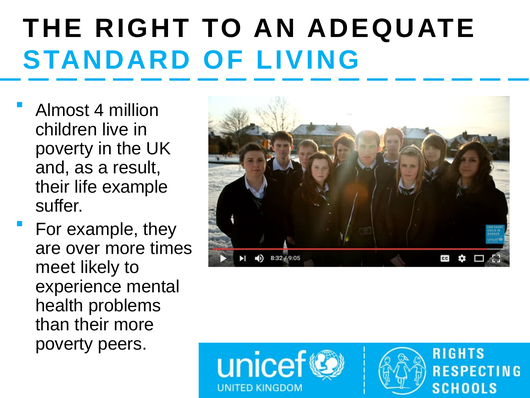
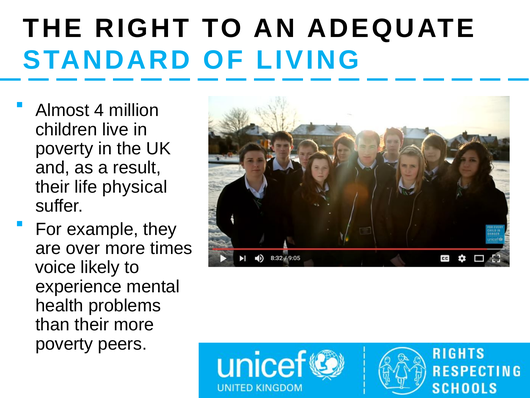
life example: example -> physical (135, 187)
meet: meet -> voice (56, 267)
